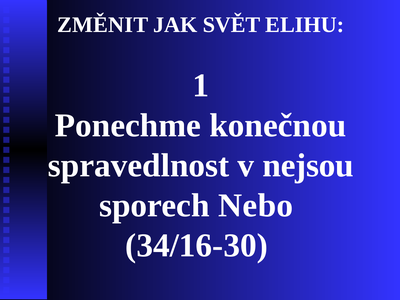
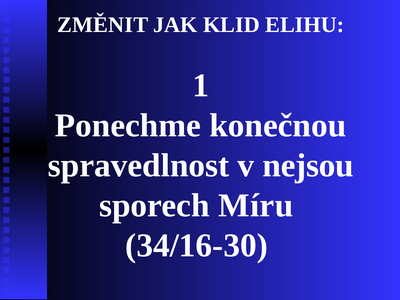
SVĚT: SVĚT -> KLID (231, 25)
Nebo: Nebo -> Míru (256, 205)
